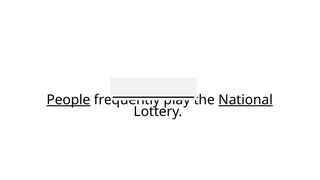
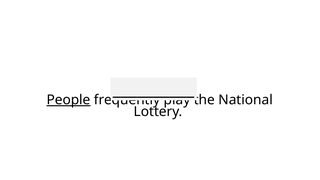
National underline: present -> none (246, 100)
